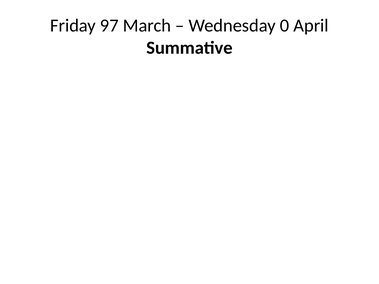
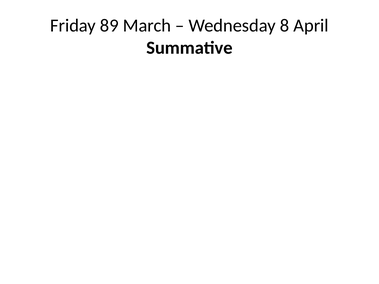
97: 97 -> 89 (109, 26)
0: 0 -> 8 (285, 26)
